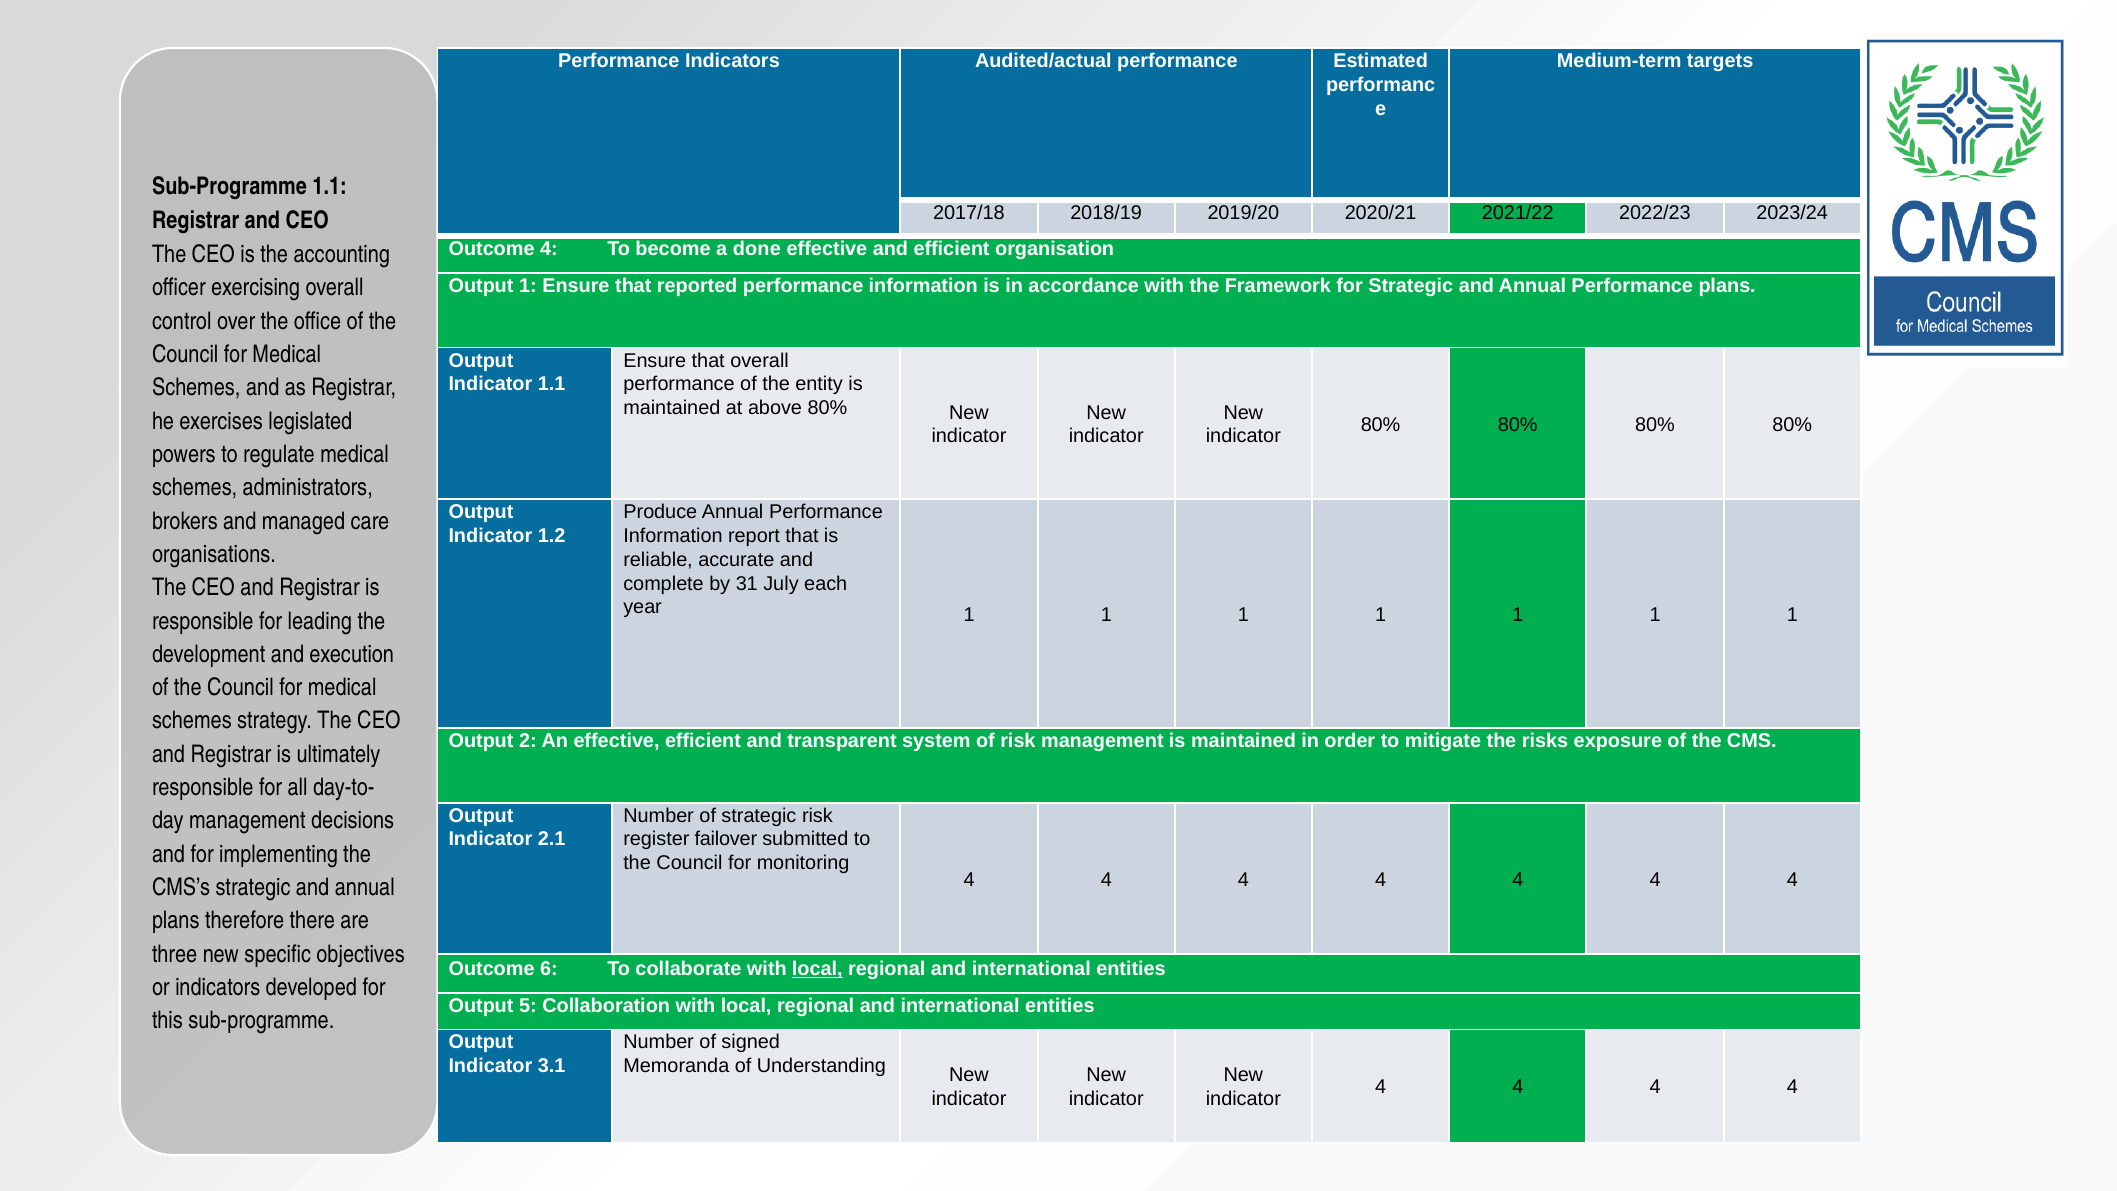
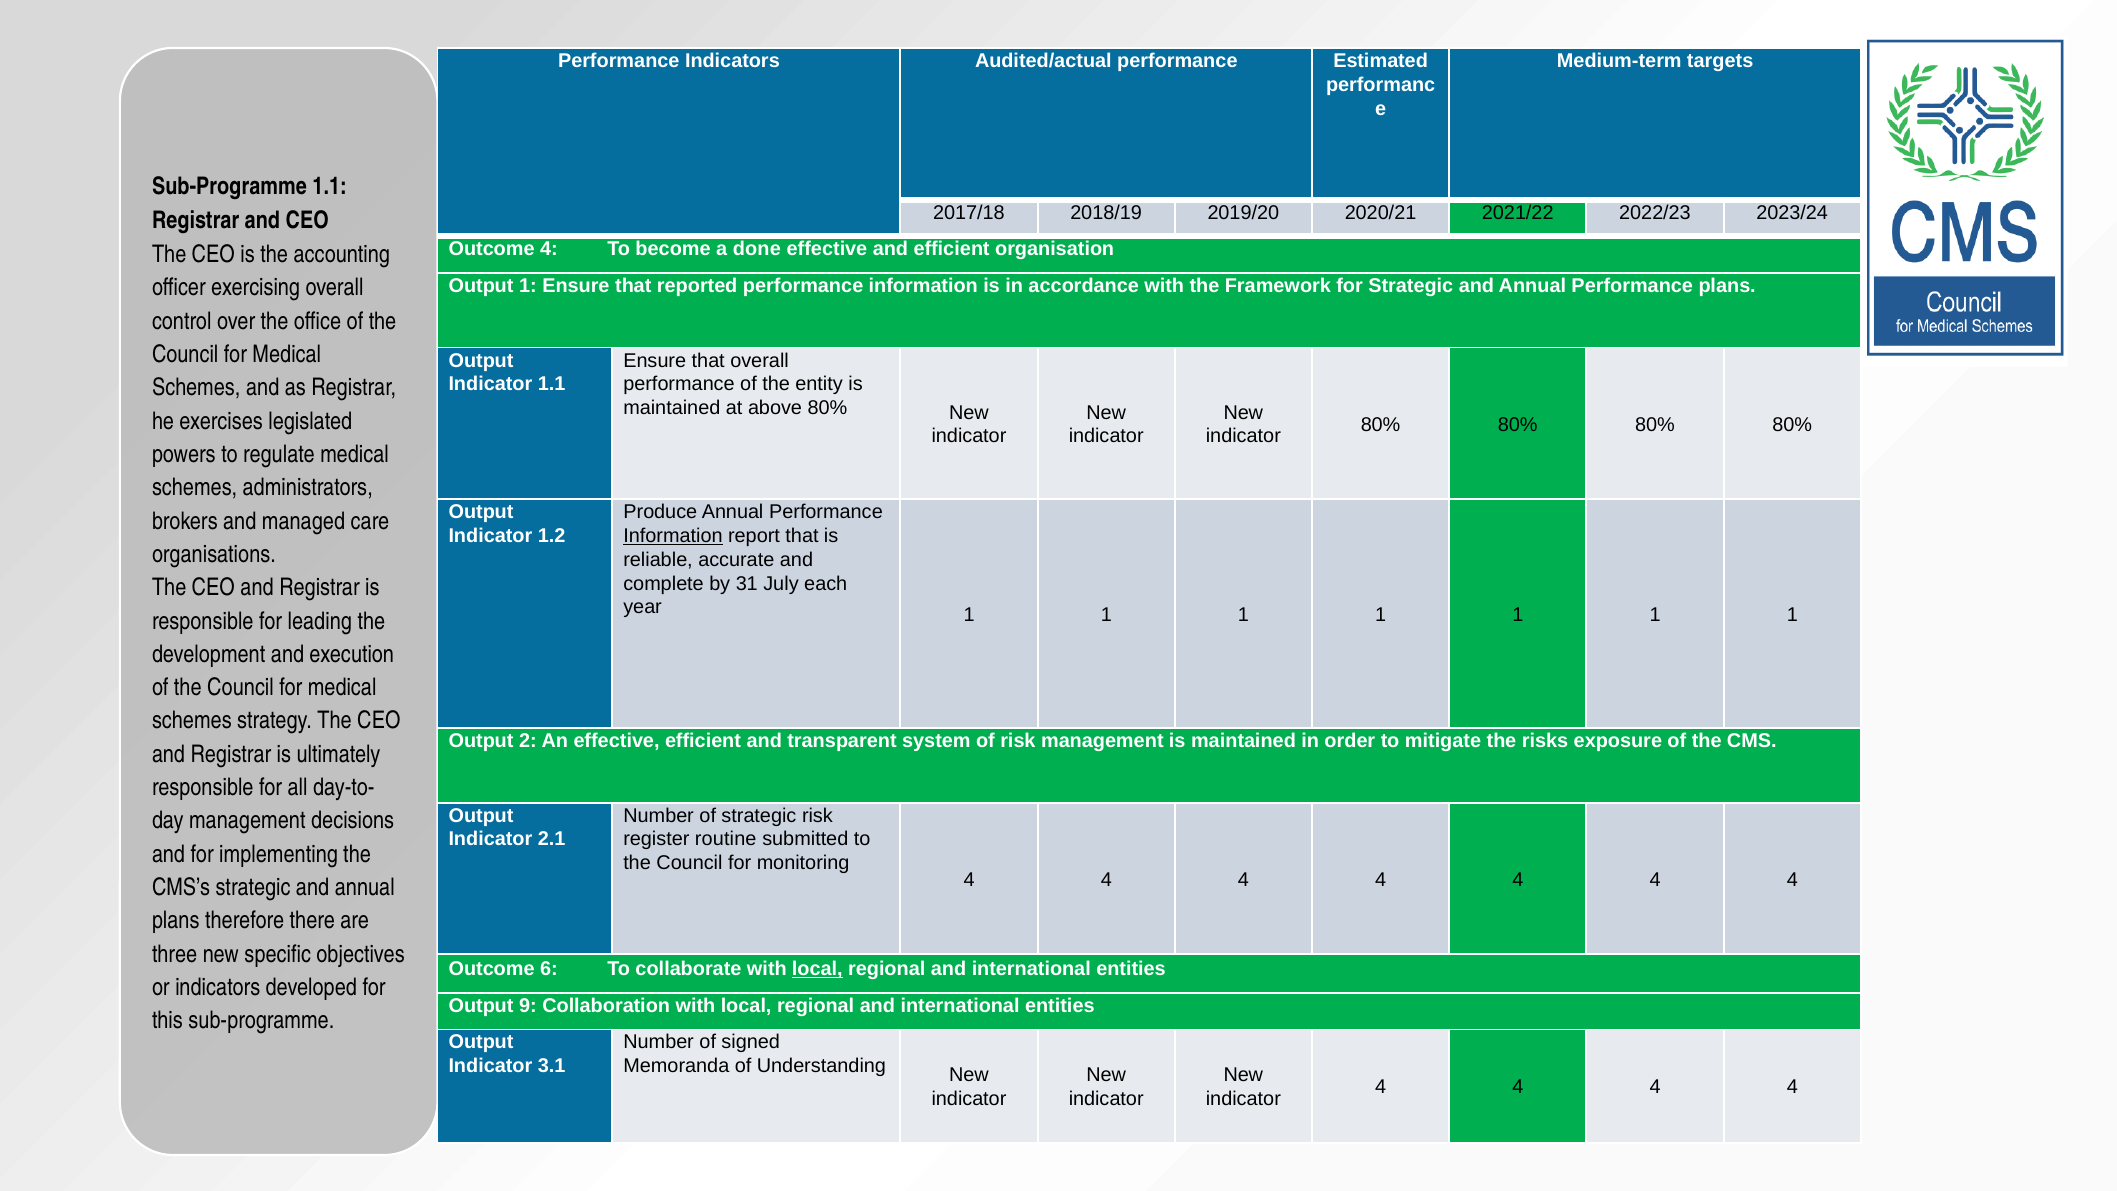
Information underline: none -> present (673, 536)
failover: failover -> routine (726, 839)
5: 5 -> 9 (528, 1006)
